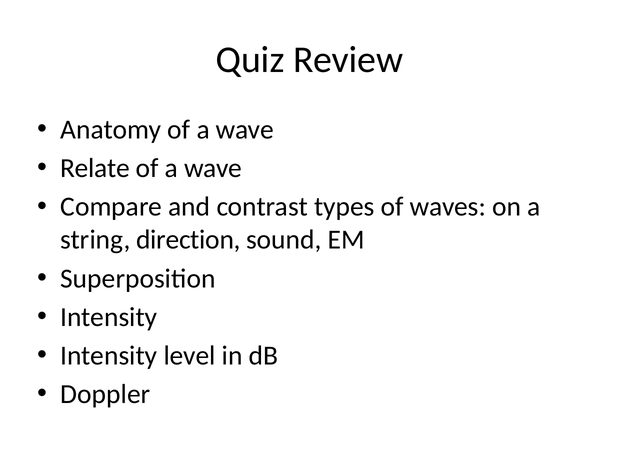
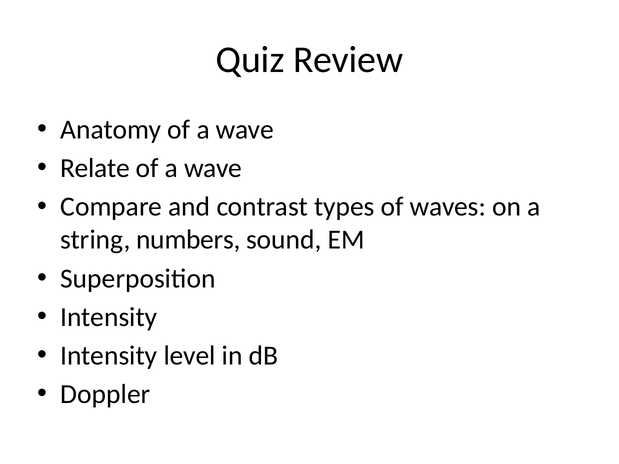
direction: direction -> numbers (188, 240)
